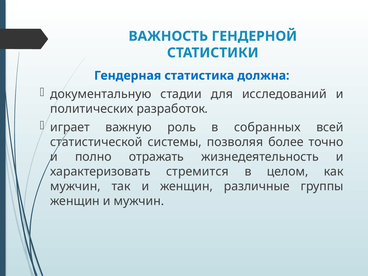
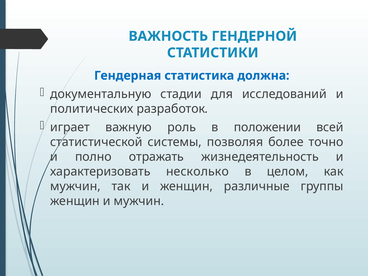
собранных: собранных -> положении (267, 127)
стремится: стремится -> несколько (197, 172)
